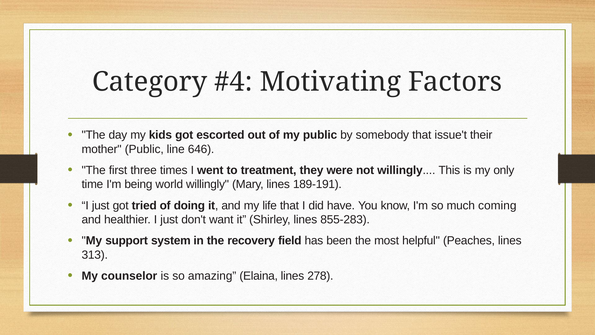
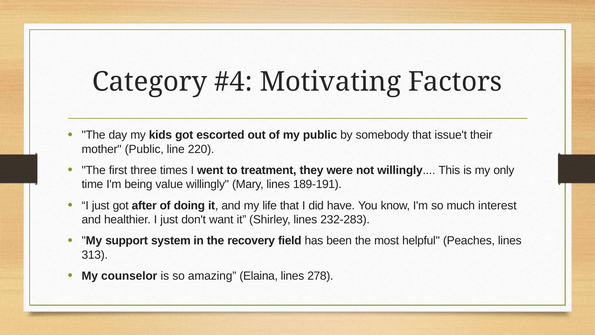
646: 646 -> 220 (201, 149)
world: world -> value (169, 184)
tried: tried -> after (144, 205)
coming: coming -> interest (497, 205)
855-283: 855-283 -> 232-283 (345, 219)
